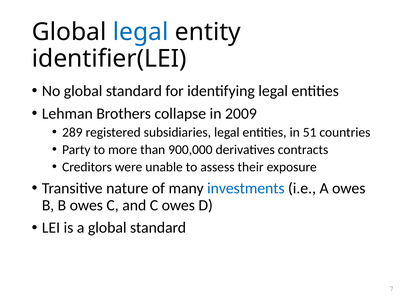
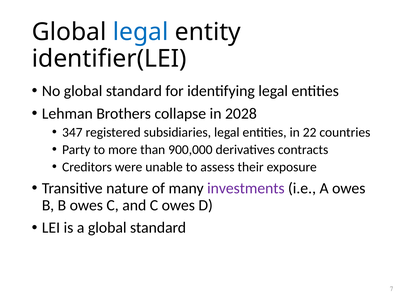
2009: 2009 -> 2028 (241, 114)
289: 289 -> 347 (72, 132)
51: 51 -> 22 (310, 132)
investments colour: blue -> purple (246, 188)
